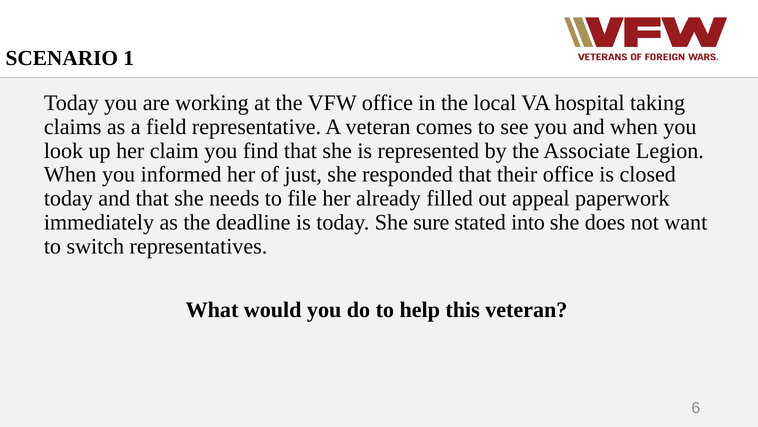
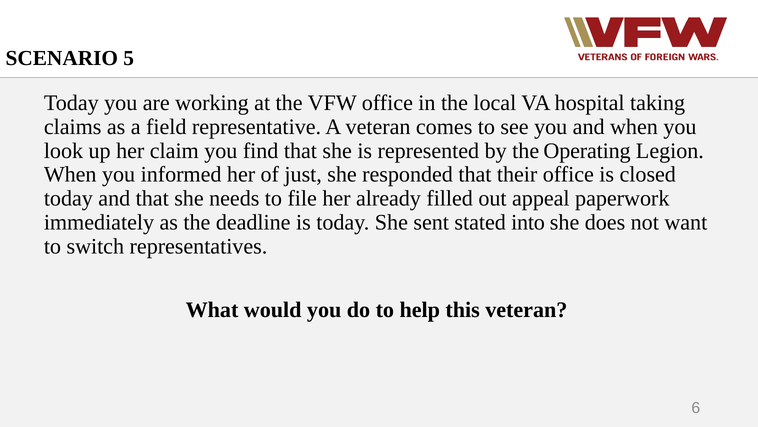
1: 1 -> 5 (129, 58)
Associate: Associate -> Operating (587, 151)
sure: sure -> sent (431, 222)
